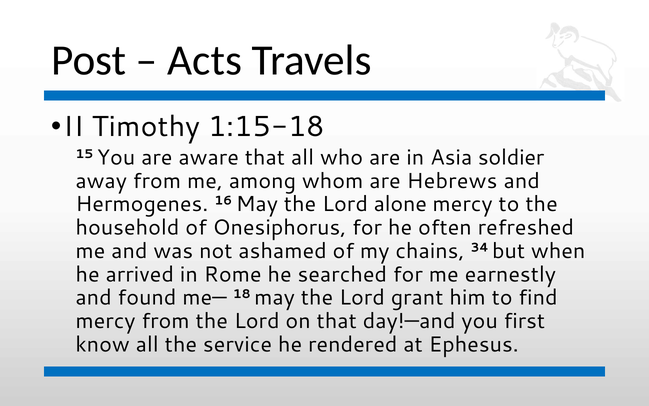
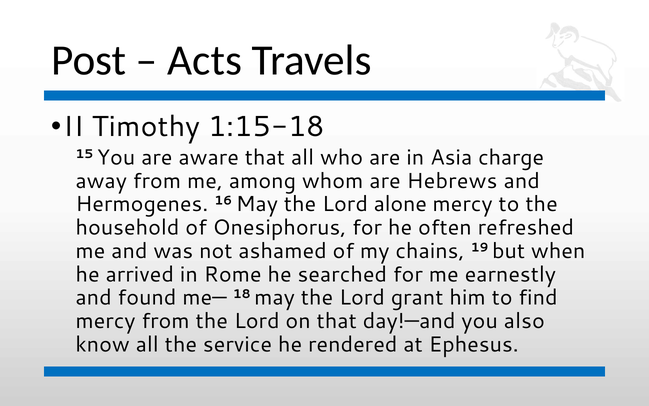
soldier: soldier -> charge (511, 157)
34: 34 -> 19 (480, 247)
first: first -> also (524, 321)
